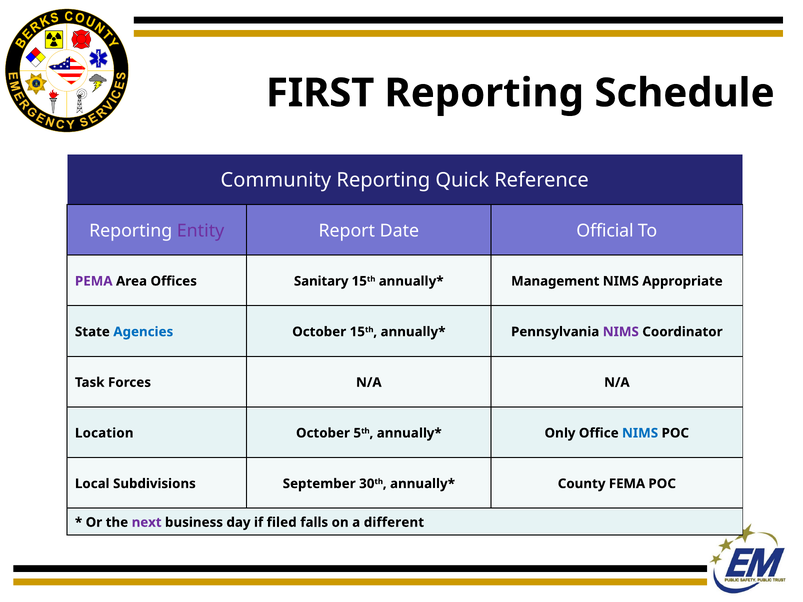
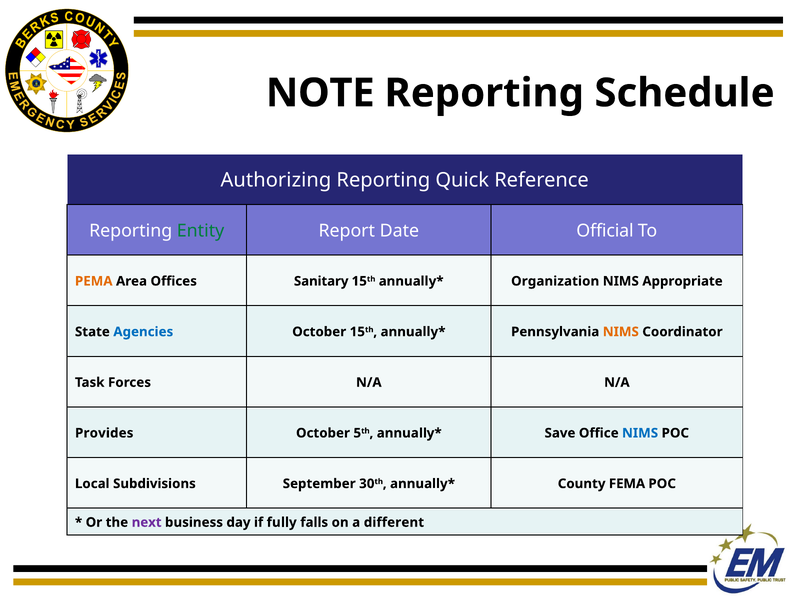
FIRST: FIRST -> NOTE (320, 93)
Community: Community -> Authorizing (276, 180)
Entity colour: purple -> green (201, 231)
PEMA colour: purple -> orange (94, 281)
Management: Management -> Organization (555, 281)
NIMS colour: purple -> orange (621, 332)
Location: Location -> Provides (104, 433)
Only: Only -> Save (560, 433)
filed: filed -> fully (282, 523)
